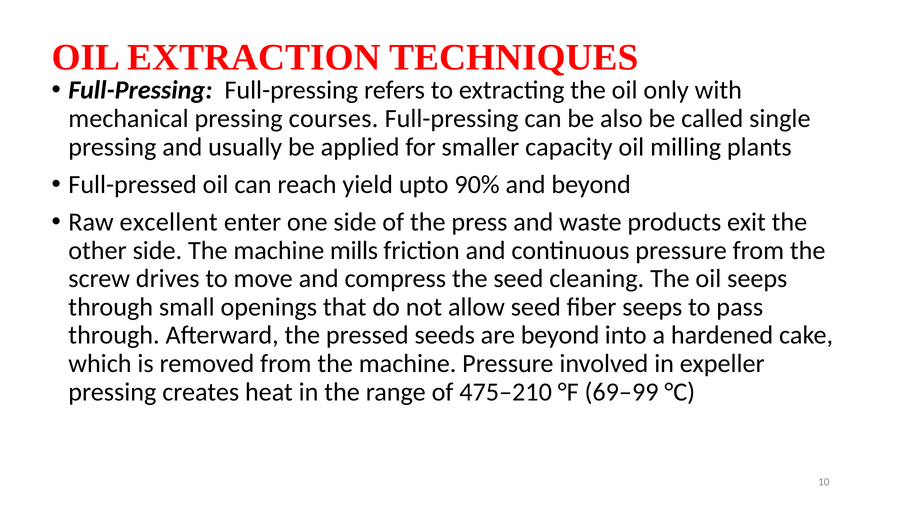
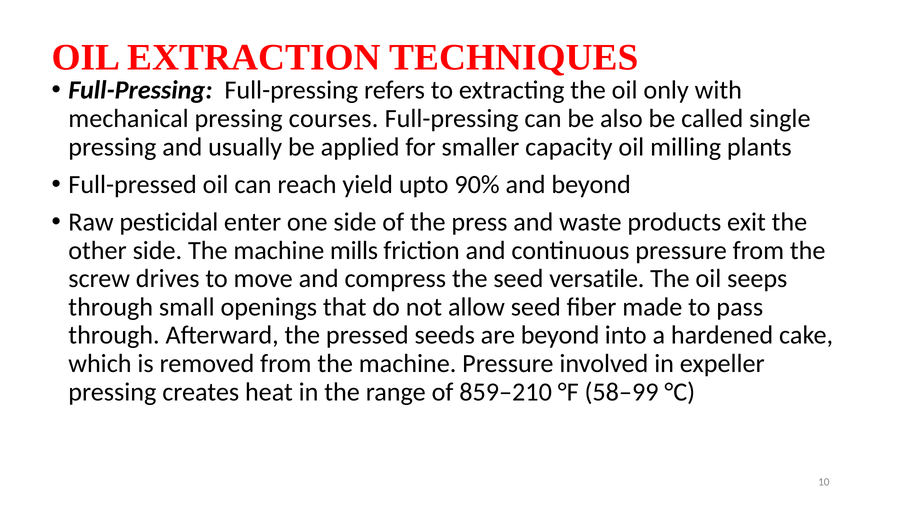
excellent: excellent -> pesticidal (169, 222)
cleaning: cleaning -> versatile (597, 279)
fiber seeps: seeps -> made (652, 307)
475–210: 475–210 -> 859–210 (506, 392)
69–99: 69–99 -> 58–99 (622, 392)
